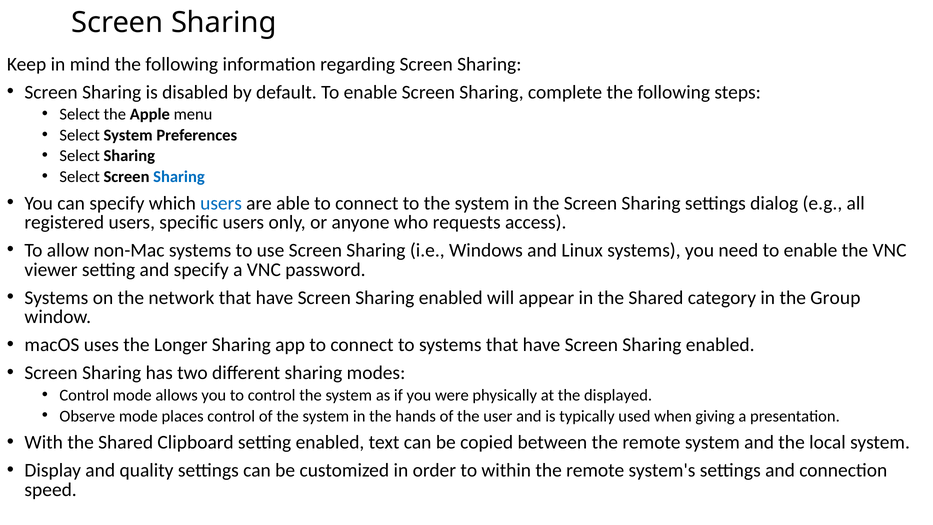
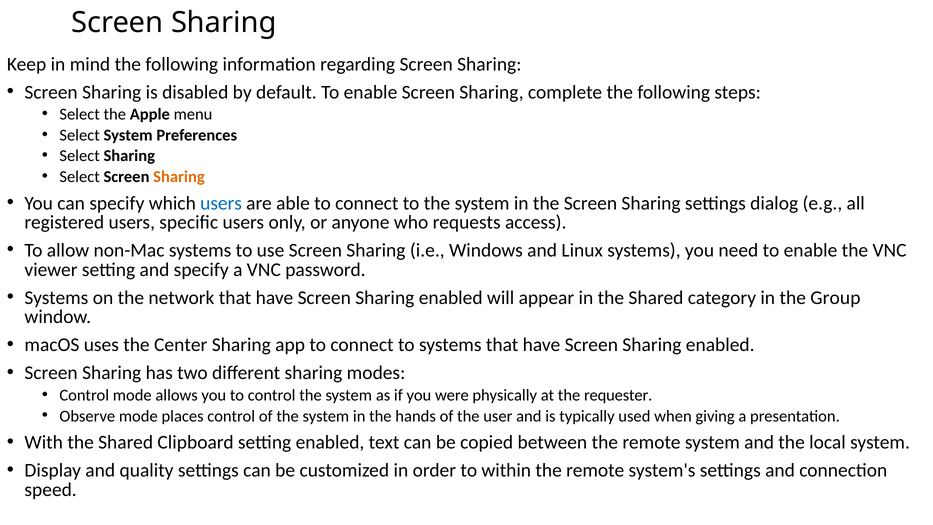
Sharing colour: blue -> orange (179, 177)
Longer: Longer -> Center (181, 345)
displayed: displayed -> requester (618, 395)
